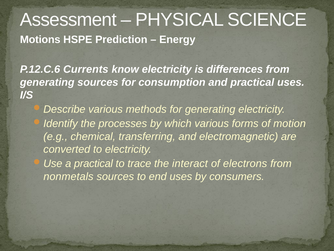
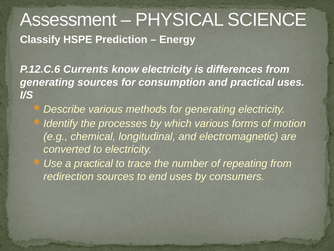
Motions: Motions -> Classify (40, 39)
transferring: transferring -> longitudinal (147, 136)
interact: interact -> number (190, 163)
electrons: electrons -> repeating (245, 163)
nonmetals: nonmetals -> redirection (69, 176)
